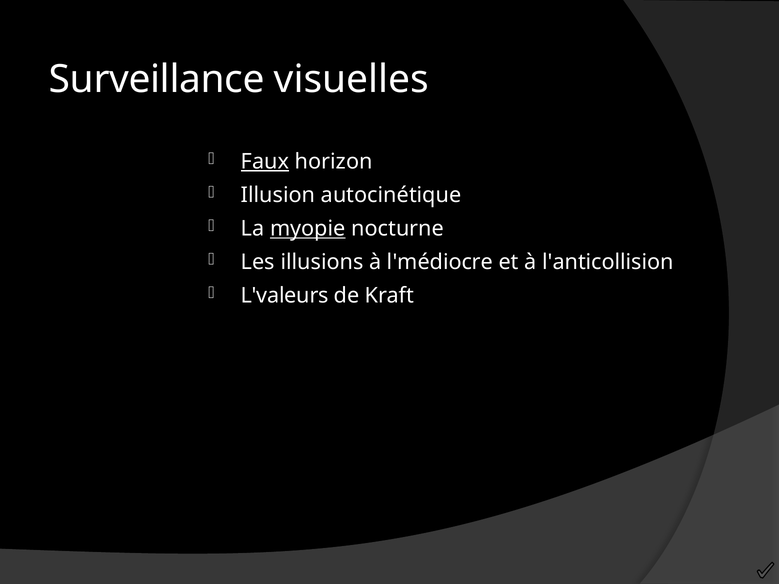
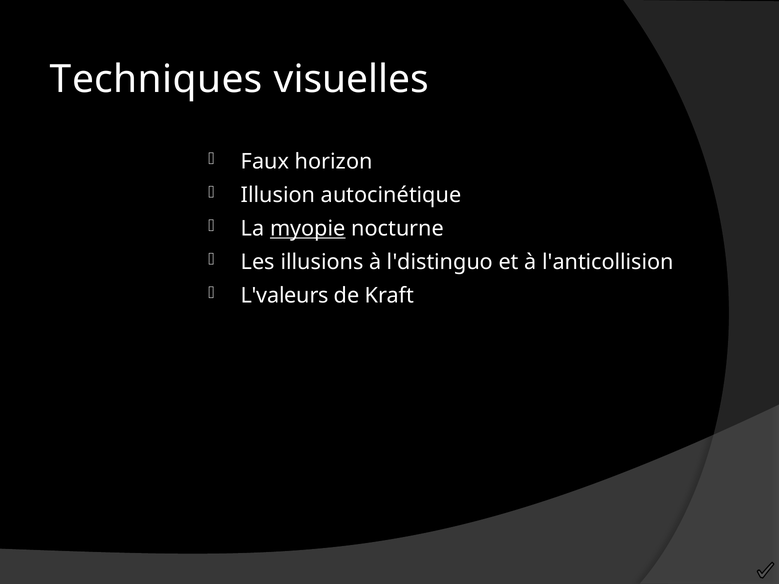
Surveillance: Surveillance -> Techniques (156, 80)
Faux underline: present -> none (265, 162)
l'médiocre: l'médiocre -> l'distinguo (440, 262)
